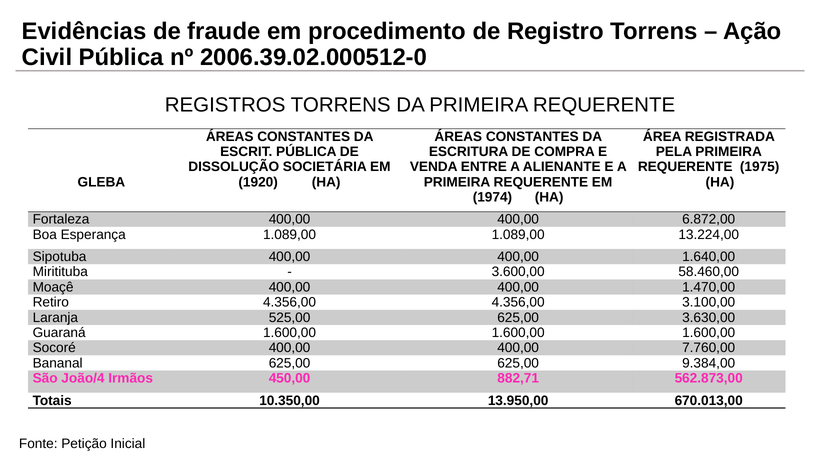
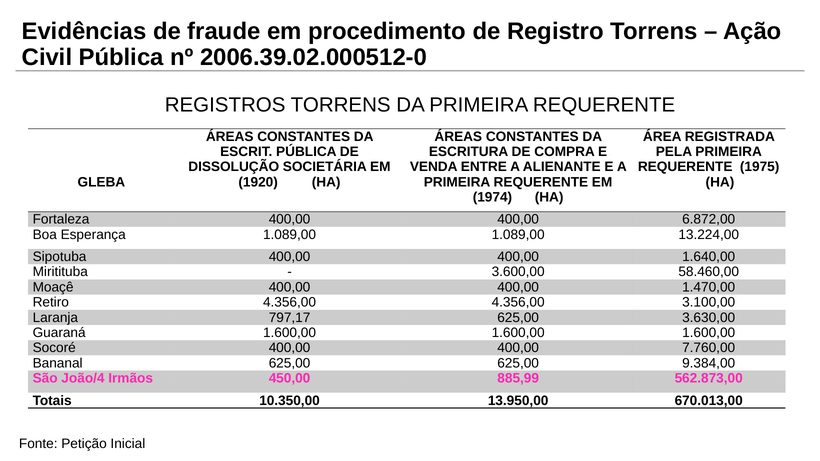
525,00: 525,00 -> 797,17 (290, 318)
882,71: 882,71 -> 885,99 (518, 379)
